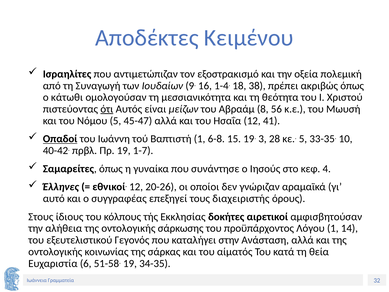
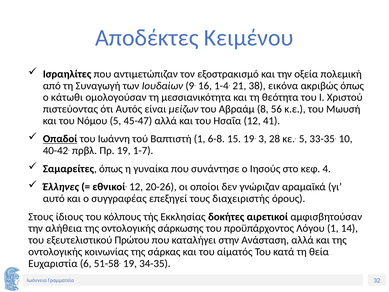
18: 18 -> 21 (239, 86)
πρέπει: πρέπει -> εικόνα (283, 86)
ότι underline: present -> none (107, 109)
Γεγονός: Γεγονός -> Πρώτου (132, 240)
